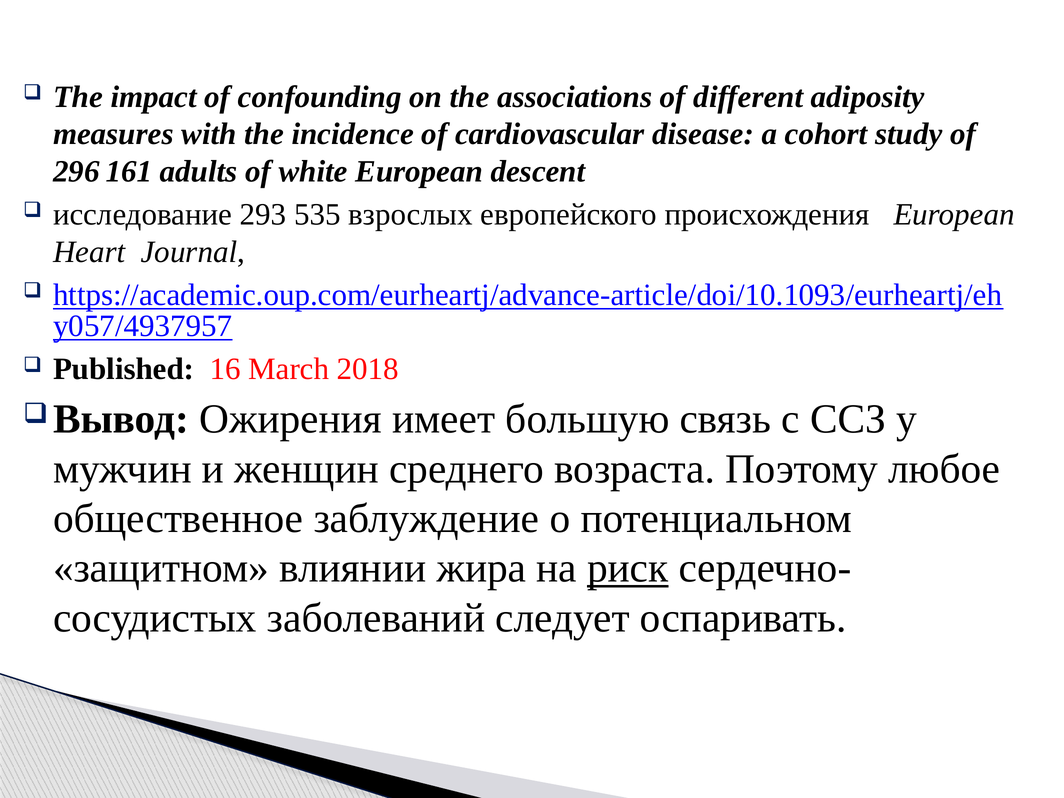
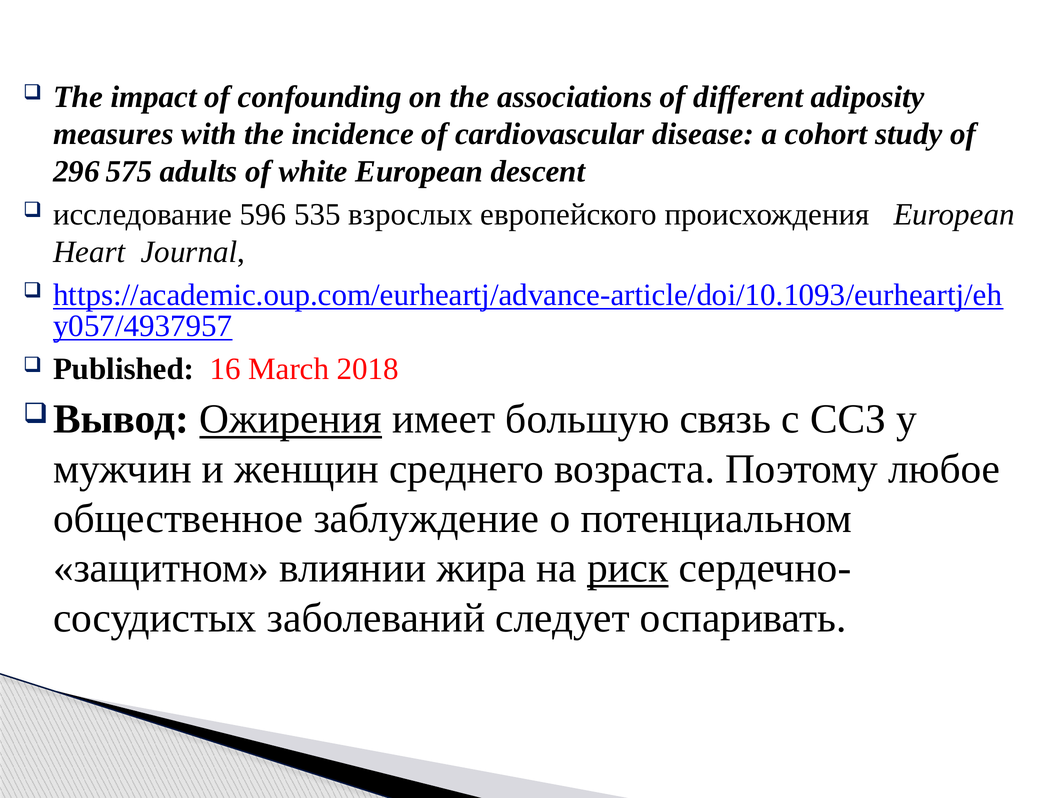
161: 161 -> 575 (129, 171)
293: 293 -> 596 (263, 215)
Ожирения underline: none -> present (291, 419)
